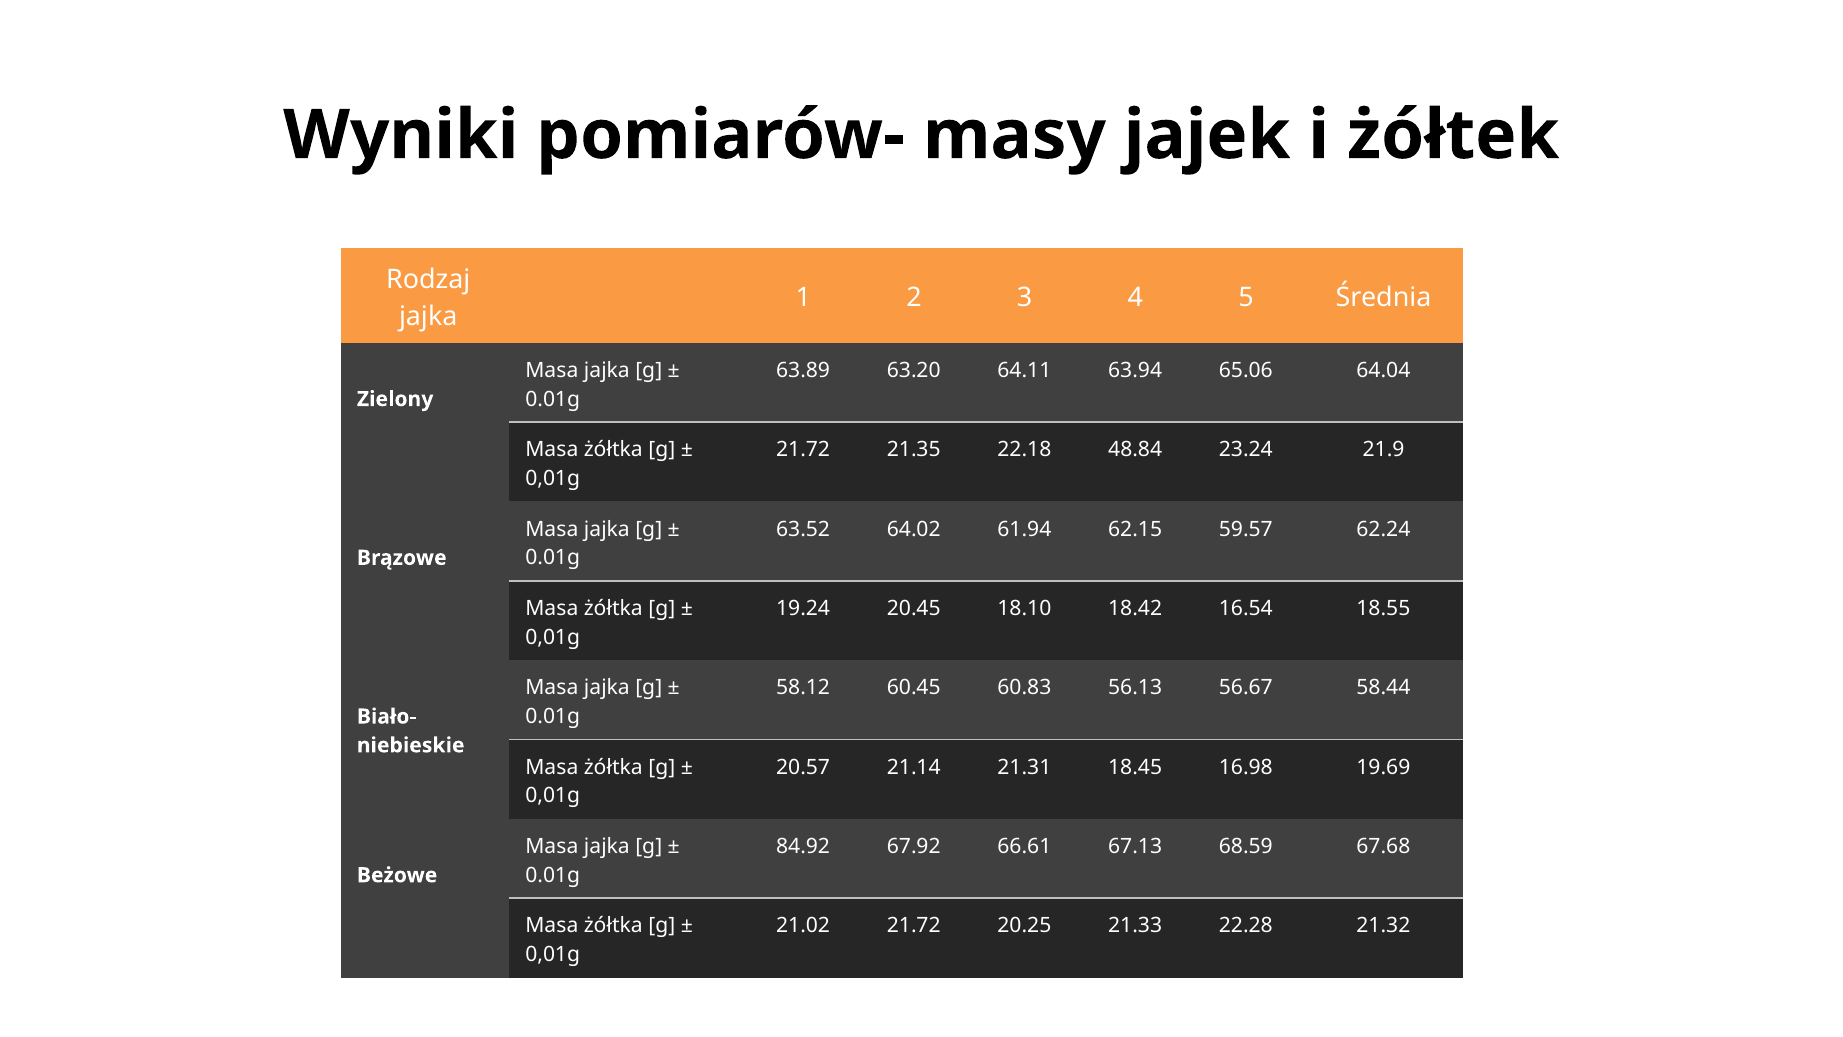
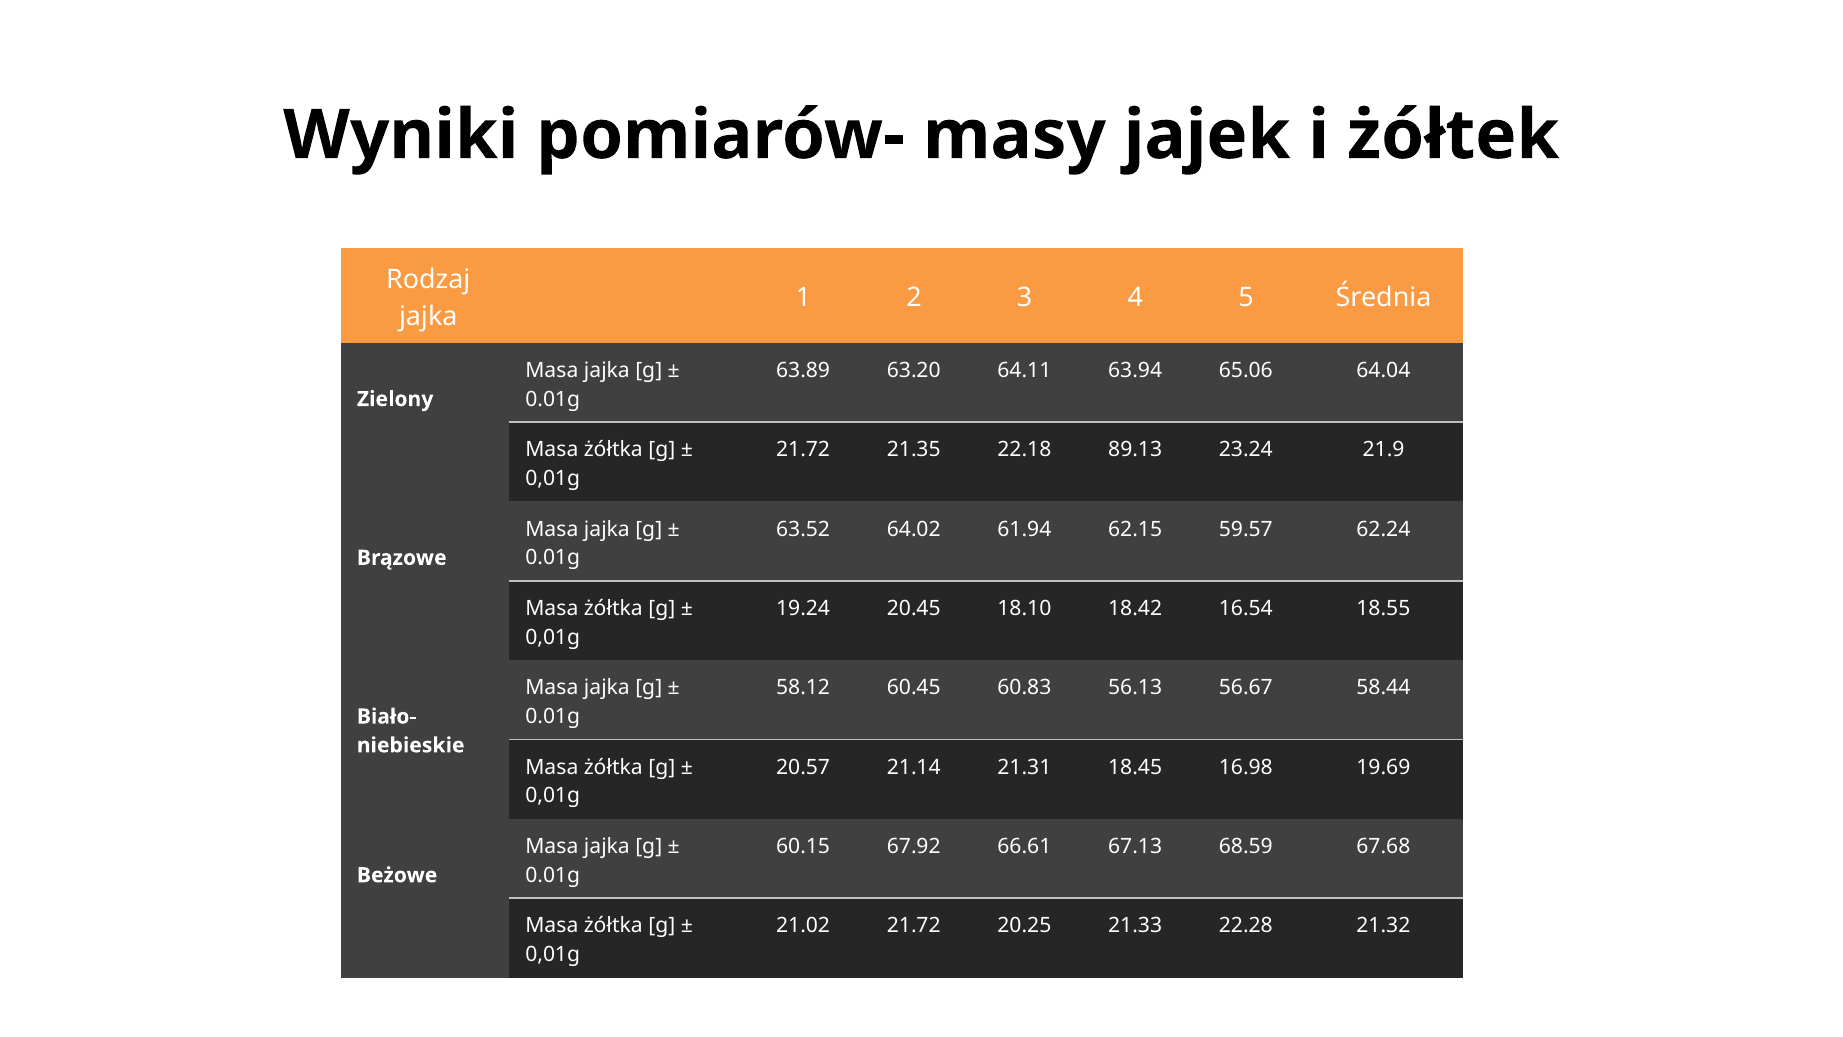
48.84: 48.84 -> 89.13 (1135, 450)
84.92: 84.92 -> 60.15 (803, 846)
